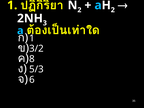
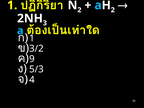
8: 8 -> 9 (32, 59)
6: 6 -> 4 (32, 80)
